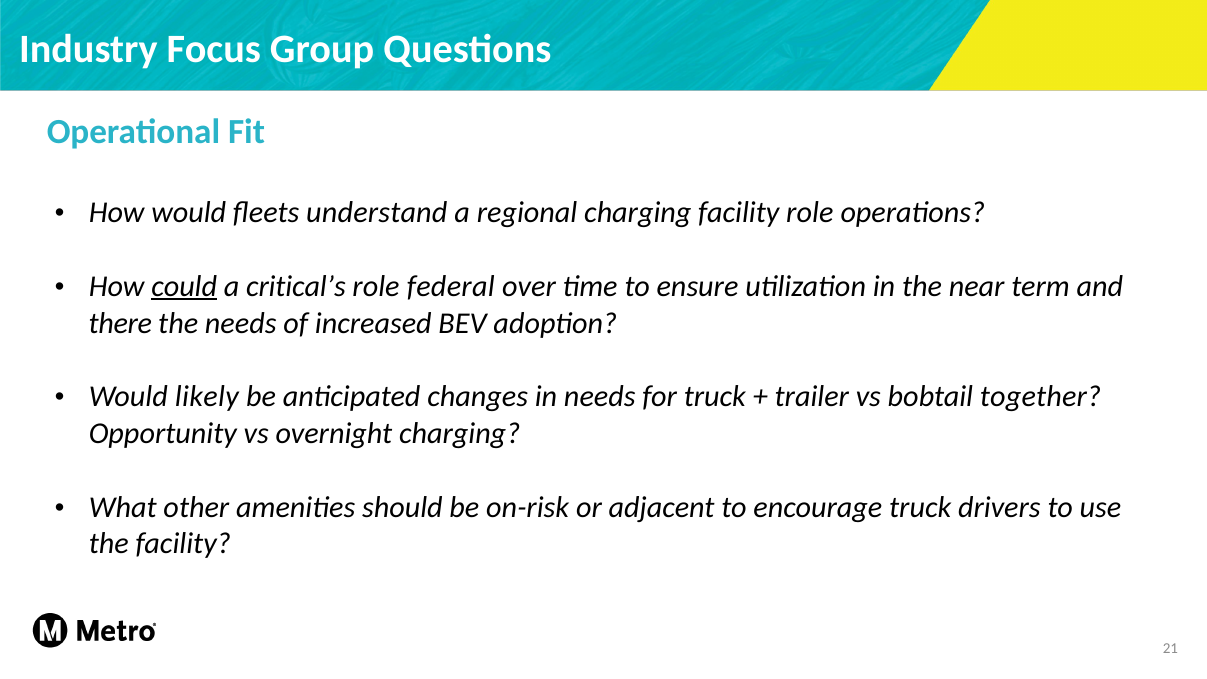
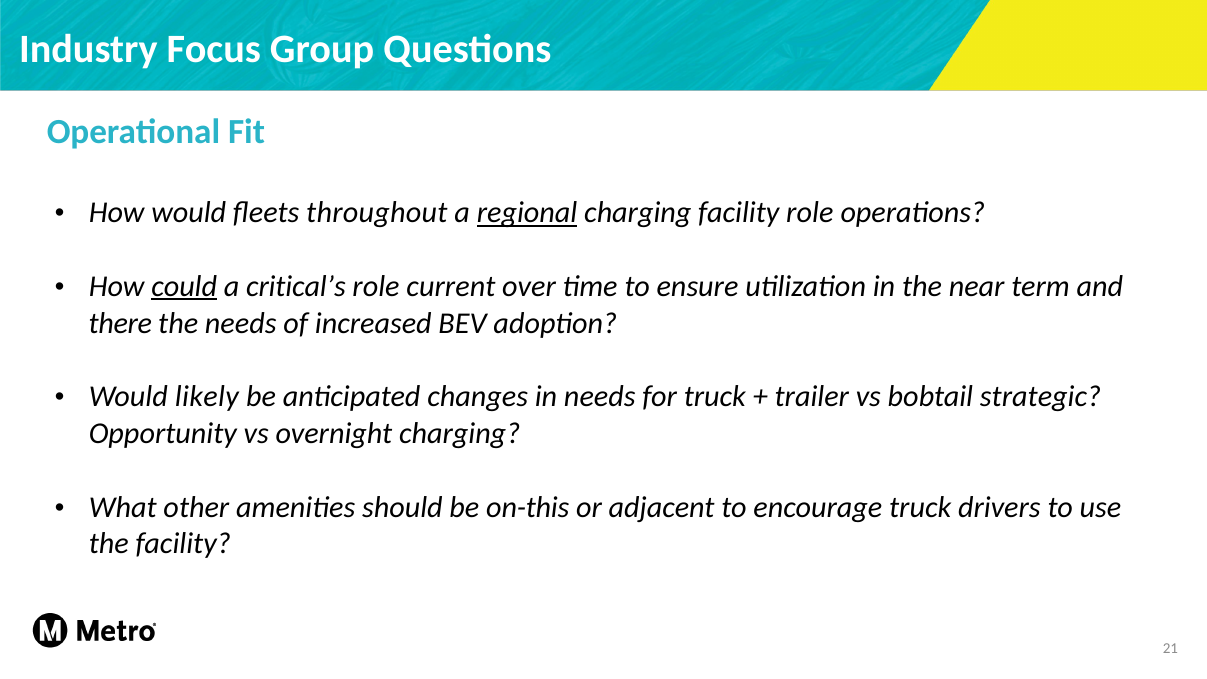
understand: understand -> throughout (377, 213)
regional underline: none -> present (527, 213)
federal: federal -> current (451, 286)
together: together -> strategic (1041, 397)
on-risk: on-risk -> on-this (528, 507)
